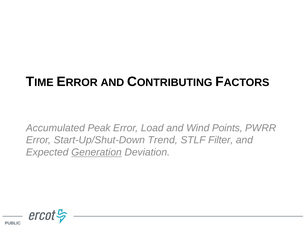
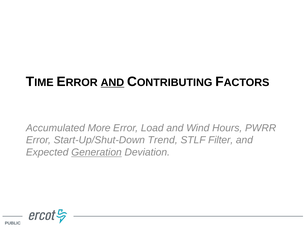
AND underline: none -> present (112, 83)
Peak: Peak -> More (99, 128)
Points: Points -> Hours (227, 128)
